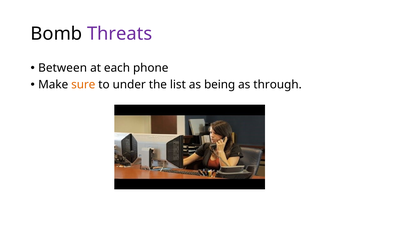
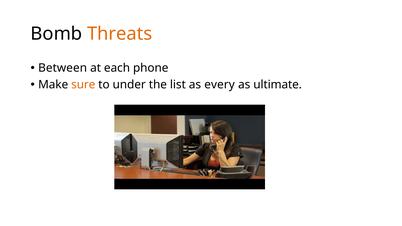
Threats colour: purple -> orange (120, 34)
being: being -> every (220, 85)
through: through -> ultimate (278, 85)
